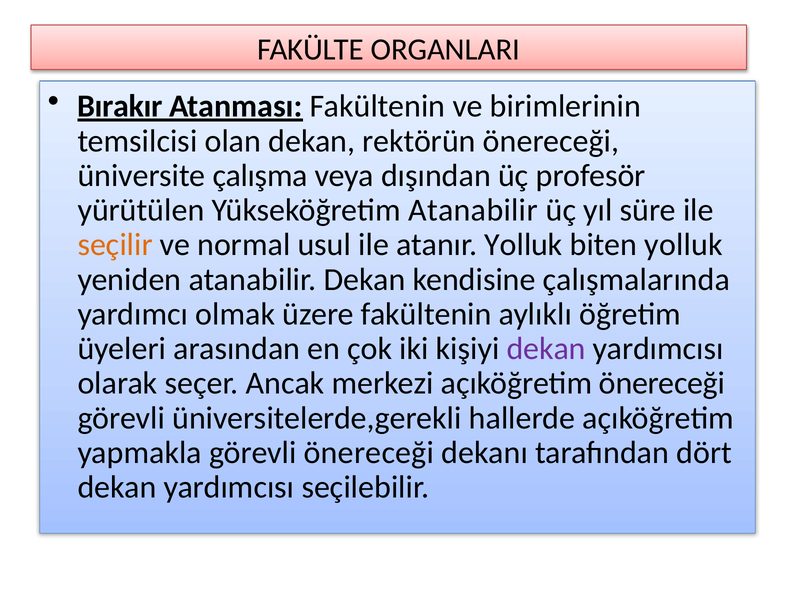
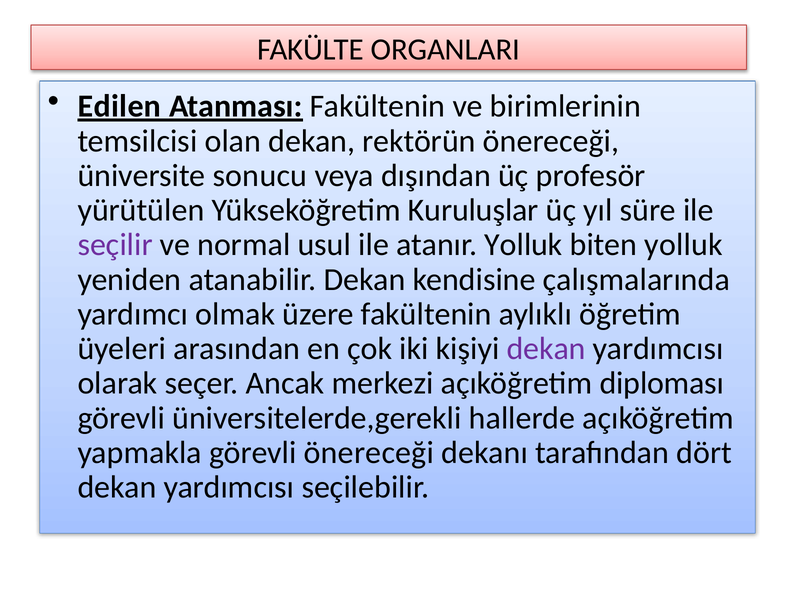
Bırakır: Bırakır -> Edilen (120, 106)
çalışma: çalışma -> sonucu (260, 175)
Yükseköğretim Atanabilir: Atanabilir -> Kuruluşlar (473, 210)
seçilir colour: orange -> purple (115, 245)
açıköğretim önereceği: önereceği -> diploması (662, 383)
